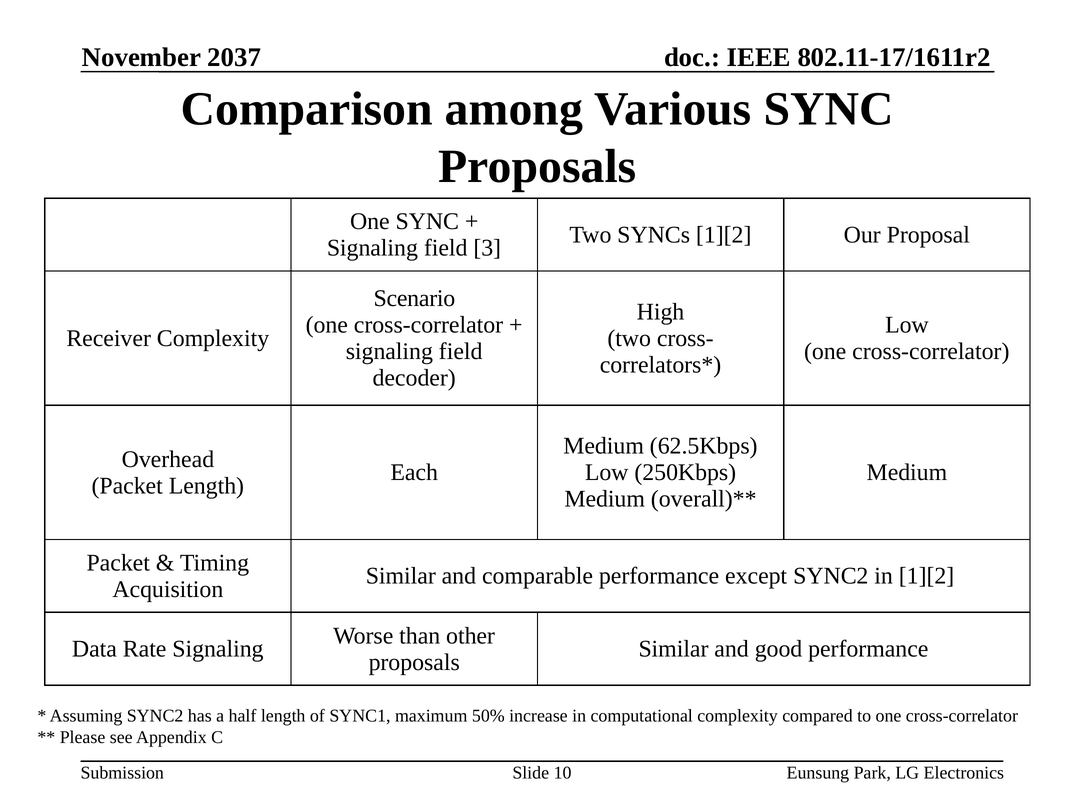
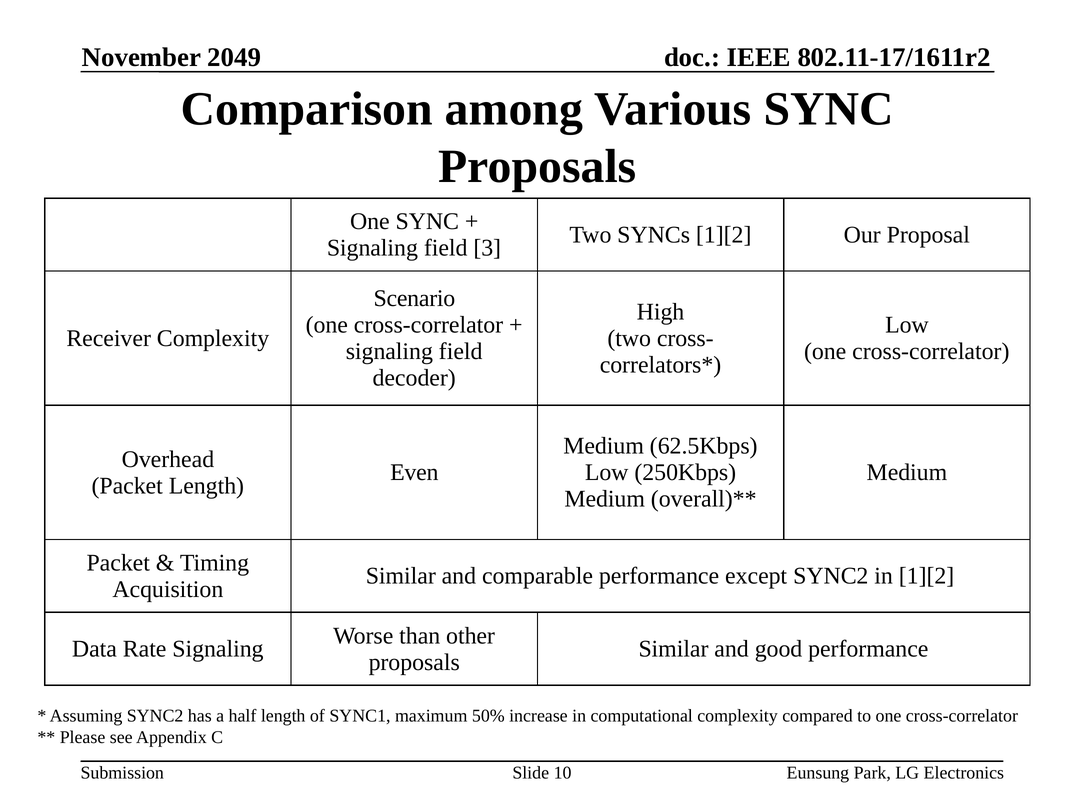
2037: 2037 -> 2049 (234, 57)
Each: Each -> Even (414, 473)
